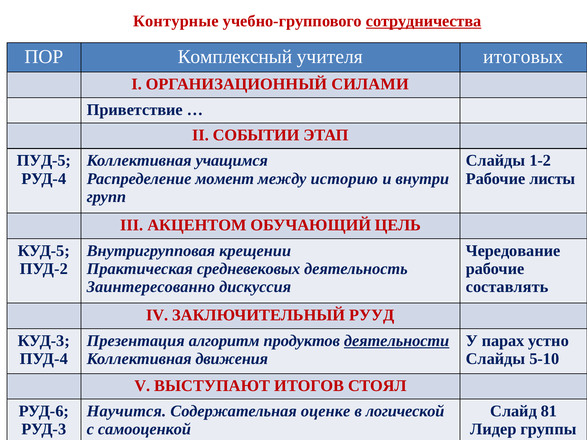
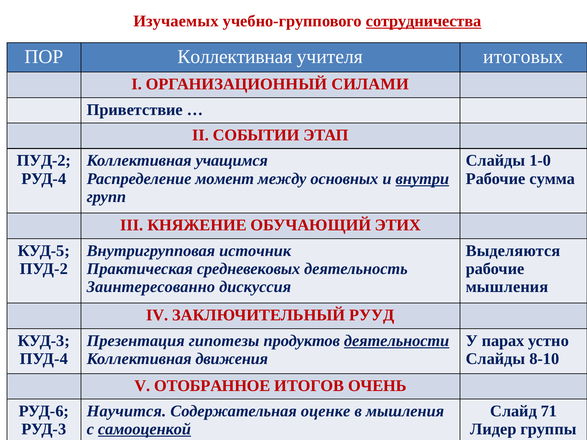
Контурные: Контурные -> Изучаемых (176, 21)
ПОР Комплексный: Комплексный -> Коллективная (235, 57)
ПУД-5: ПУД-5 -> ПУД-2 (44, 161)
1-2: 1-2 -> 1-0 (540, 161)
историю: историю -> основных (344, 179)
внутри underline: none -> present (422, 179)
листы: листы -> сумма (552, 179)
АКЦЕНТОМ: АКЦЕНТОМ -> КНЯЖЕНИЕ (197, 225)
ЦЕЛЬ: ЦЕЛЬ -> ЭТИХ (398, 225)
крещении: крещении -> источник (255, 251)
Чередование: Чередование -> Выделяются (513, 251)
составлять: составлять -> мышления (507, 287)
алгоритм: алгоритм -> гипотезы (224, 341)
5-10: 5-10 -> 8-10 (544, 359)
ВЫСТУПАЮТ: ВЫСТУПАЮТ -> ОТОБРАННОЕ (212, 386)
СТОЯЛ: СТОЯЛ -> ОЧЕНЬ (377, 386)
в логической: логической -> мышления (405, 411)
81: 81 -> 71 (549, 411)
самооценкой underline: none -> present (144, 429)
